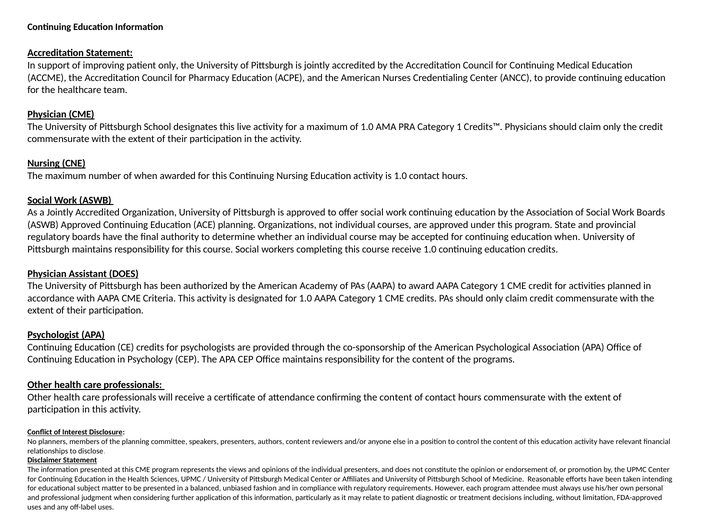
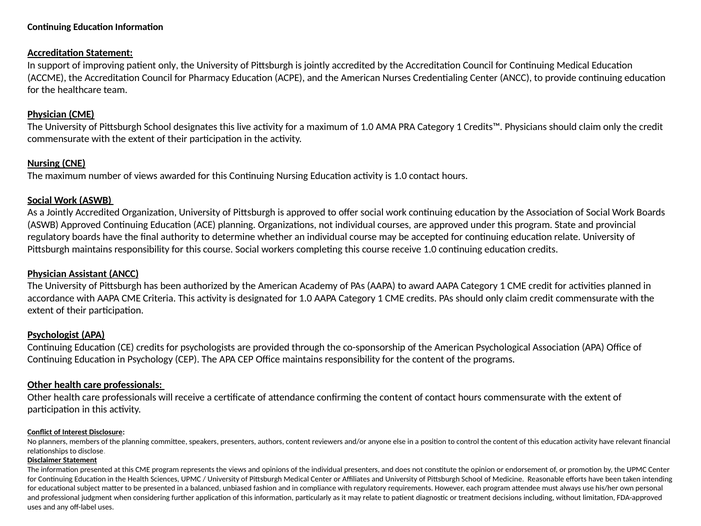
of when: when -> views (146, 176)
education when: when -> relate (567, 237)
Assistant DOES: DOES -> ANCC (124, 274)
